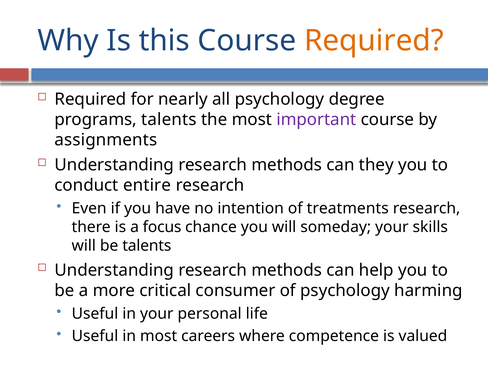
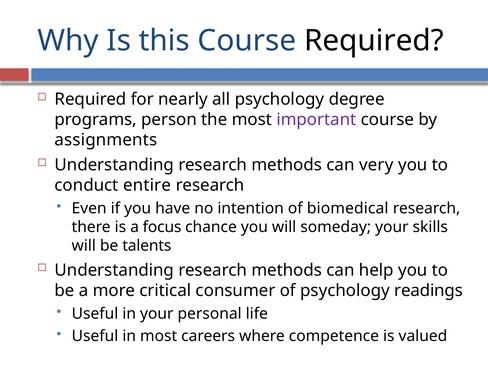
Required colour: orange -> black (374, 41)
programs talents: talents -> person (169, 119)
they: they -> very (376, 165)
treatments: treatments -> biomedical (348, 208)
harming: harming -> readings (429, 290)
